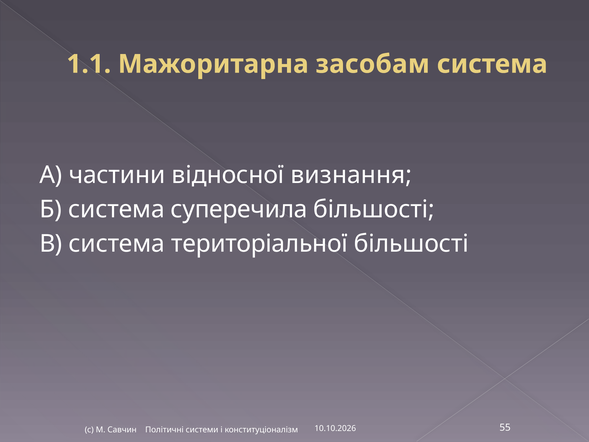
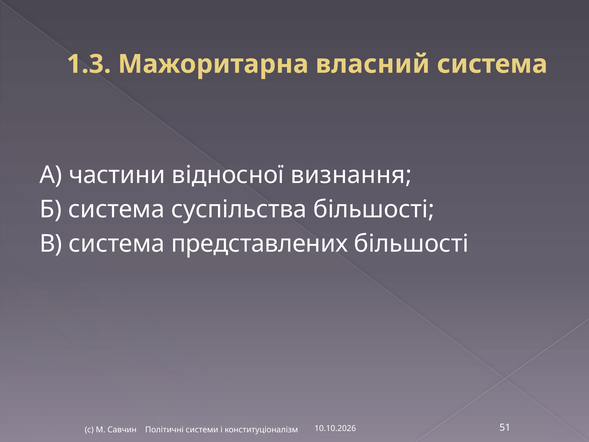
1.1: 1.1 -> 1.3 (89, 64)
засобам: засобам -> власний (373, 64)
суперечила: суперечила -> суспільства (239, 209)
територіальної: територіальної -> представлених (259, 244)
55: 55 -> 51 (505, 427)
